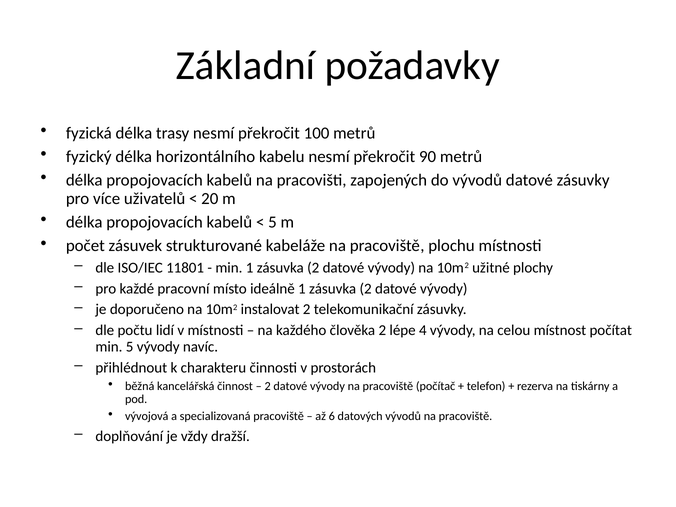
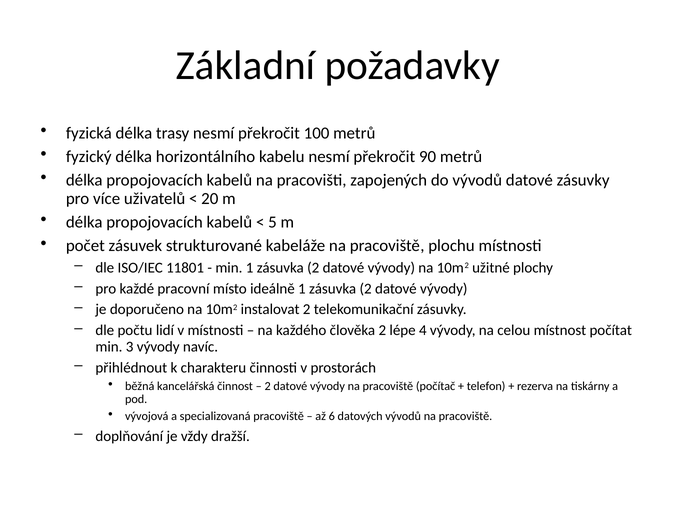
min 5: 5 -> 3 (130, 347)
